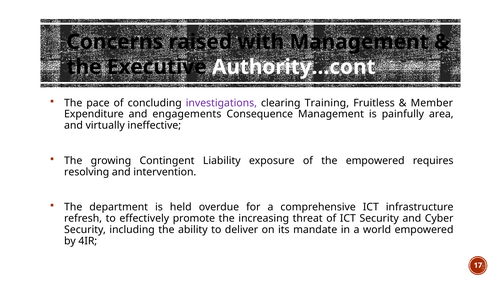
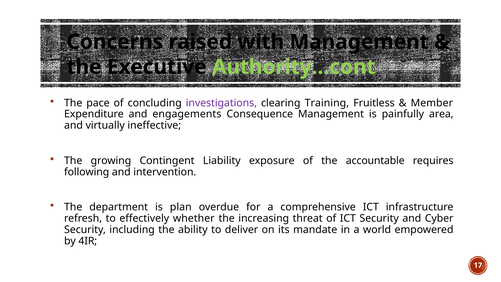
Authority…cont colour: white -> light green (294, 67)
the empowered: empowered -> accountable (375, 160)
resolving: resolving -> following (87, 172)
held: held -> plan (181, 207)
promote: promote -> whether (194, 218)
